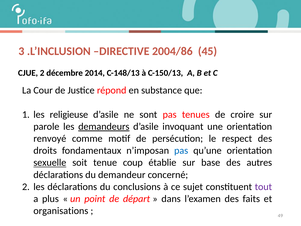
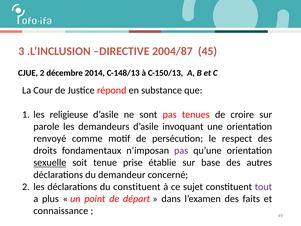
2004/86: 2004/86 -> 2004/87 (172, 51)
demandeurs underline: present -> none (104, 126)
pas colour: blue -> purple (181, 150)
coup: coup -> prise (133, 162)
du conclusions: conclusions -> constituent (137, 187)
organisations: organisations -> connaissance (61, 211)
